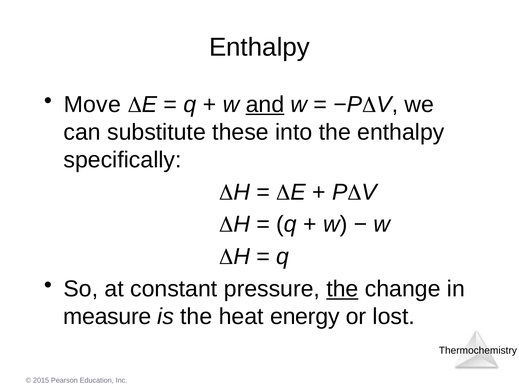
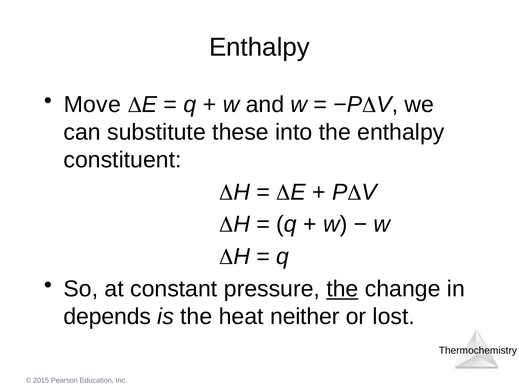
and underline: present -> none (265, 105)
specifically: specifically -> constituent (123, 160)
measure: measure -> depends (107, 317)
energy: energy -> neither (305, 317)
